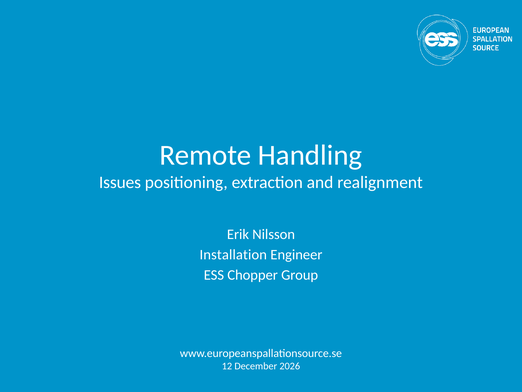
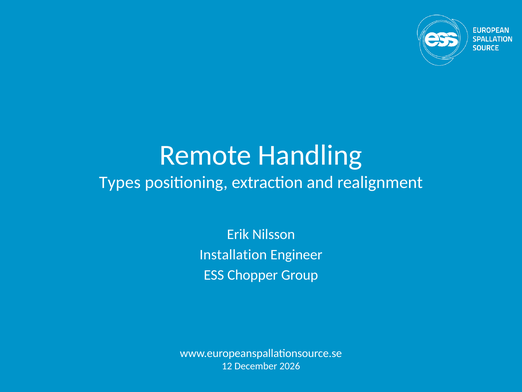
Issues: Issues -> Types (120, 182)
